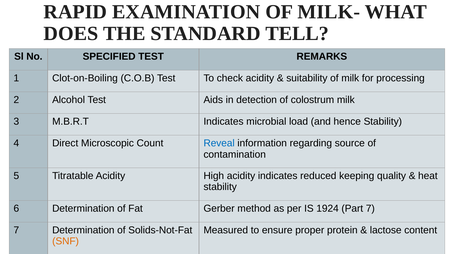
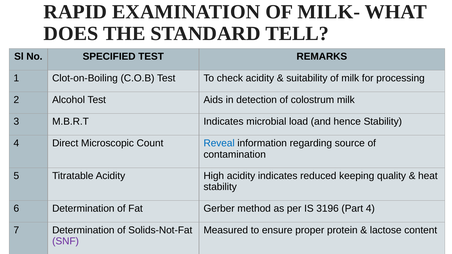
1924: 1924 -> 3196 (328, 209)
Part 7: 7 -> 4 (370, 209)
SNF colour: orange -> purple (66, 242)
